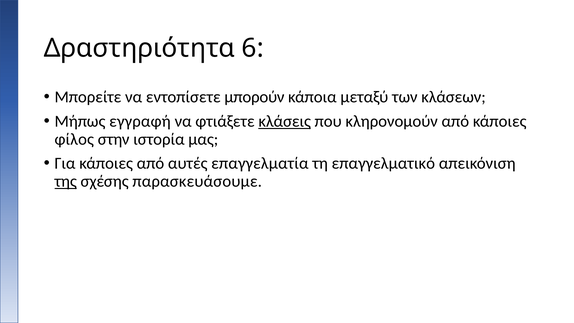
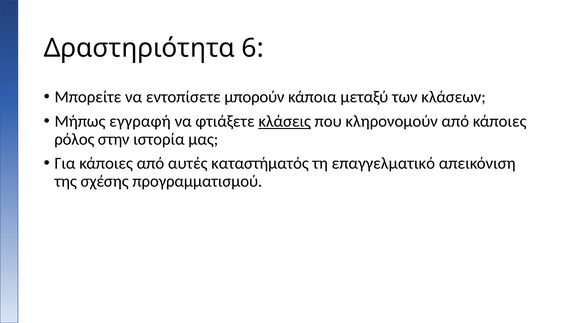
φίλος: φίλος -> ρόλος (74, 139)
επαγγελματία: επαγγελματία -> καταστήματός (260, 163)
της underline: present -> none (66, 181)
παρασκευάσουμε: παρασκευάσουμε -> προγραμματισμού (197, 181)
